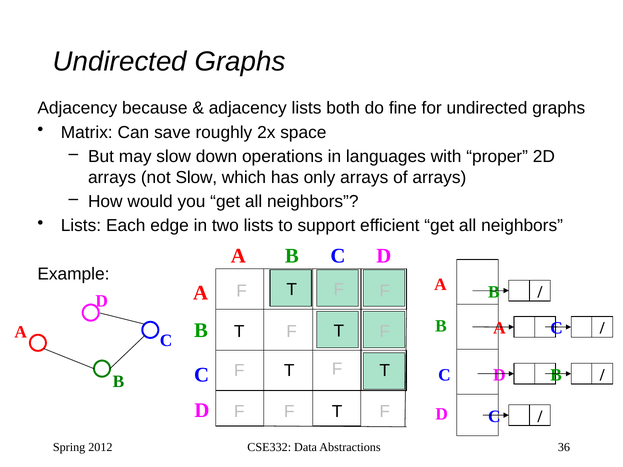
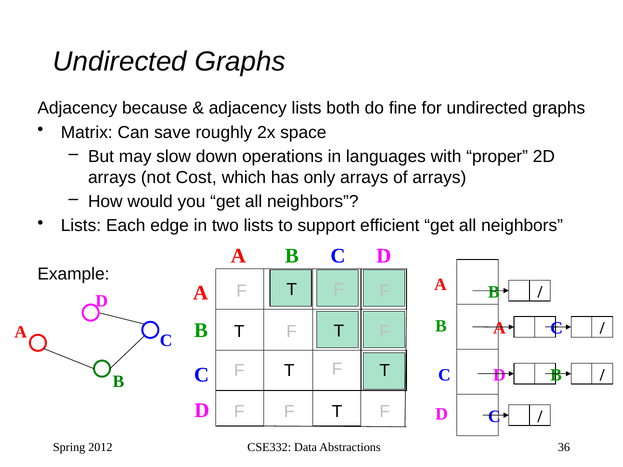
not Slow: Slow -> Cost (196, 177)
